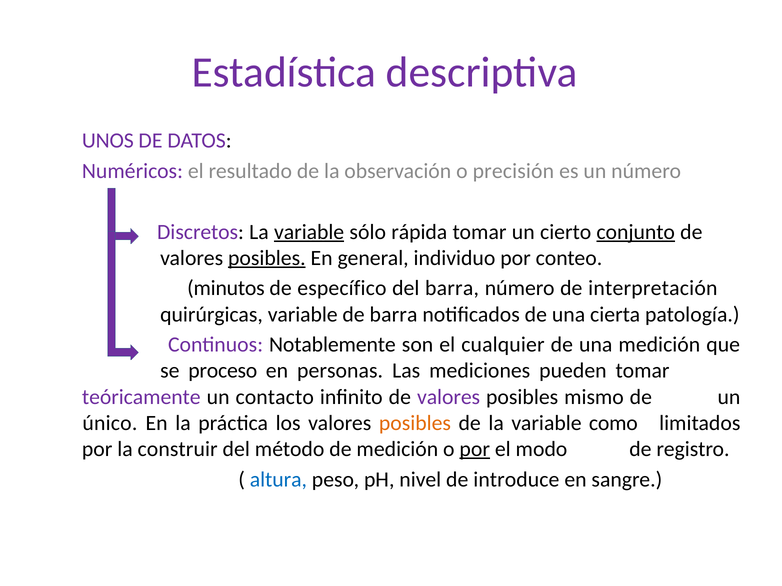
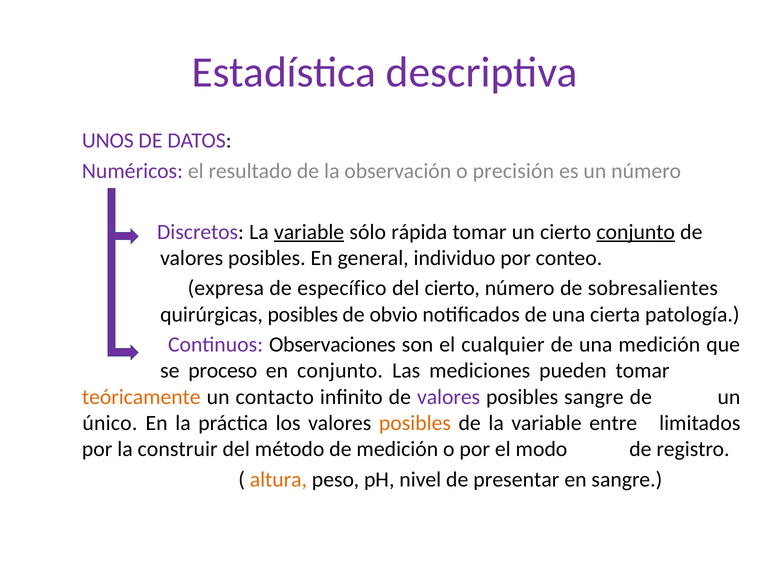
posibles underline: present -> none (267, 258)
minutos: minutos -> expresa (226, 289)
del barra: barra -> cierto (452, 289)
interpretación: interpretación -> sobresalientes (653, 289)
quirúrgicas variable: variable -> posibles (303, 315)
de barra: barra -> obvio (394, 315)
Notablemente: Notablemente -> Observaciones (332, 345)
en personas: personas -> conjunto (340, 371)
teóricamente colour: purple -> orange (141, 397)
posibles mismo: mismo -> sangre (594, 397)
como: como -> entre (613, 423)
por underline: present -> none (475, 449)
altura colour: blue -> orange (278, 480)
introduce: introduce -> presentar (516, 480)
